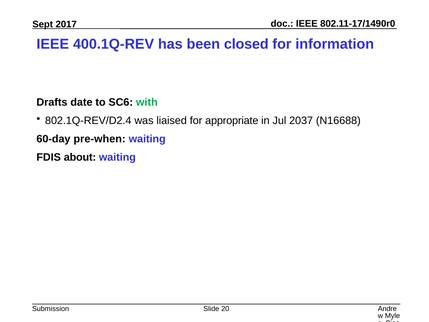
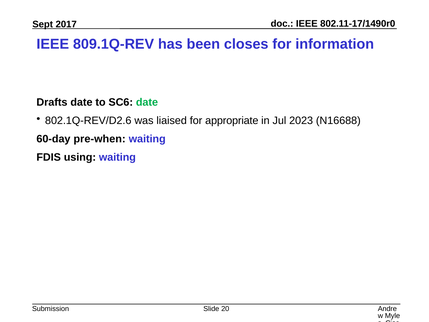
400.1Q-REV: 400.1Q-REV -> 809.1Q-REV (114, 44)
closed: closed -> closes (246, 44)
SC6 with: with -> date (147, 102)
802.1Q-REV/D2.4: 802.1Q-REV/D2.4 -> 802.1Q-REV/D2.6 (88, 121)
2037: 2037 -> 2023 (301, 121)
about: about -> using (80, 157)
